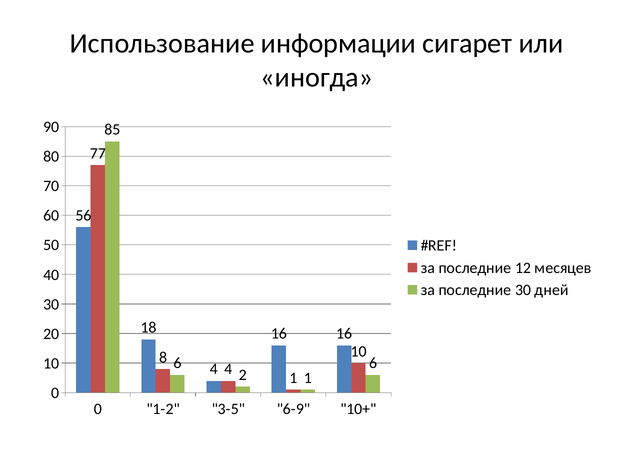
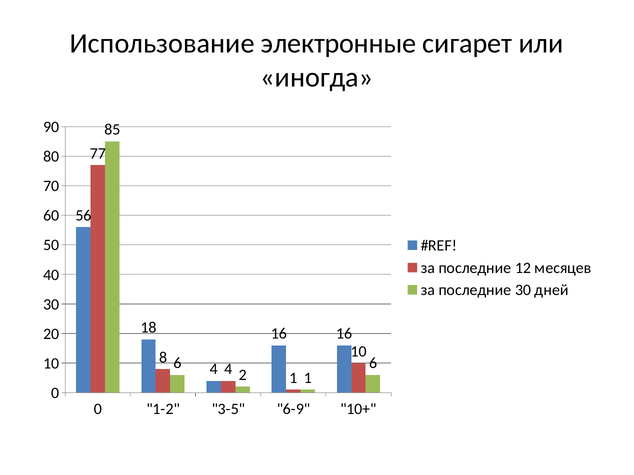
информации: информации -> электронные (339, 44)
